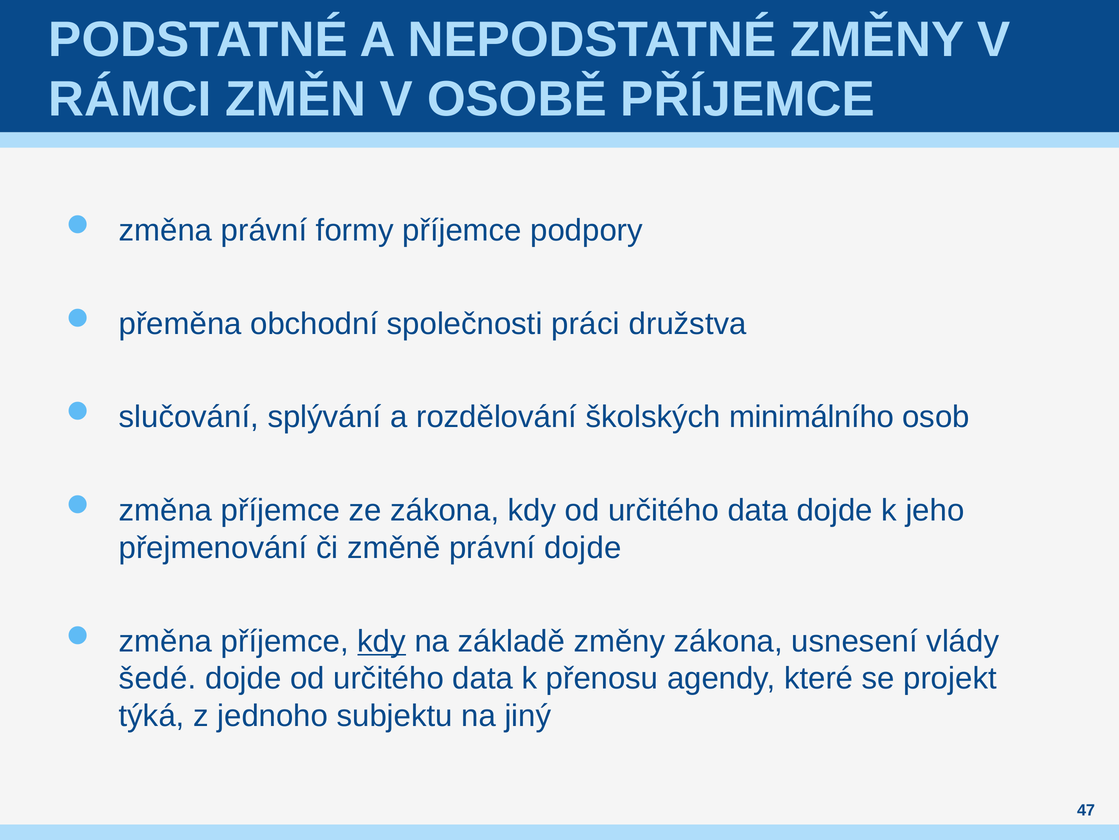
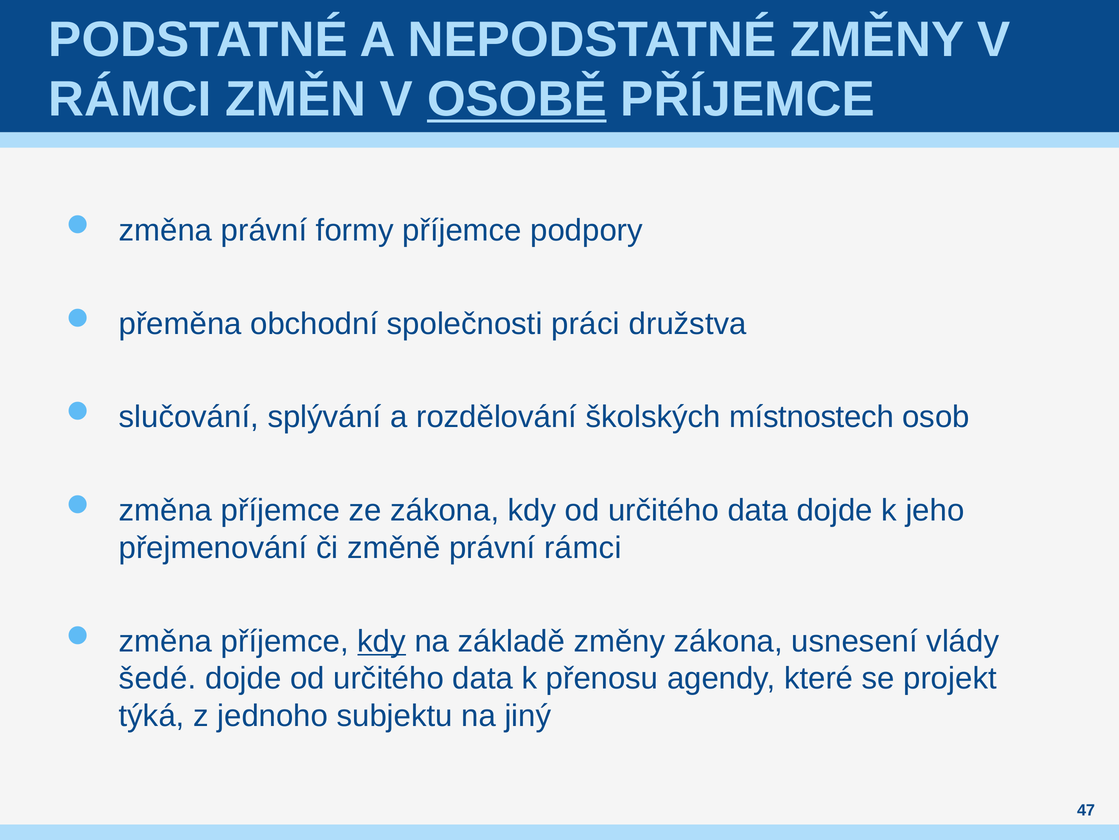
OSOBĚ underline: none -> present (517, 99)
minimálního: minimálního -> místnostech (812, 417)
právní dojde: dojde -> rámci (583, 547)
